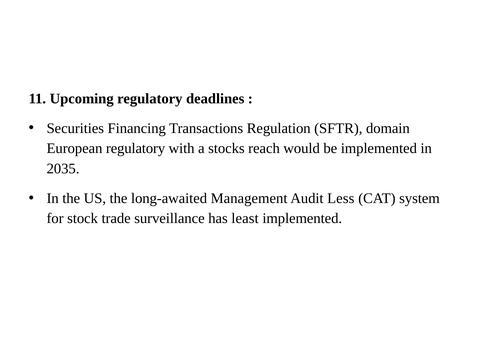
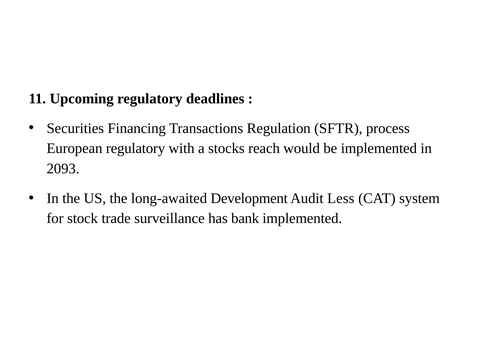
domain: domain -> process (388, 128)
2035: 2035 -> 2093 (63, 168)
Management: Management -> Development (249, 198)
least: least -> bank (245, 218)
